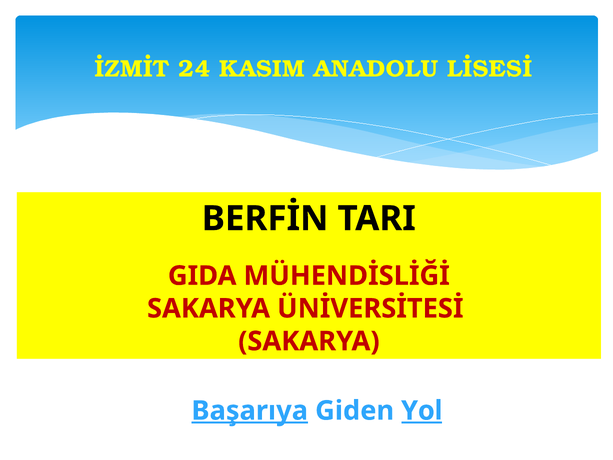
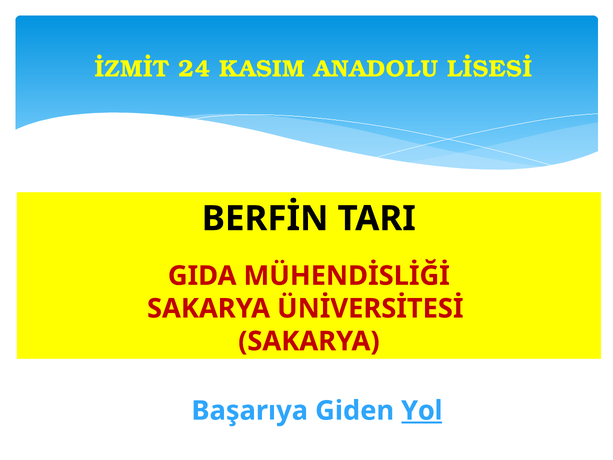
Başarıya underline: present -> none (250, 411)
